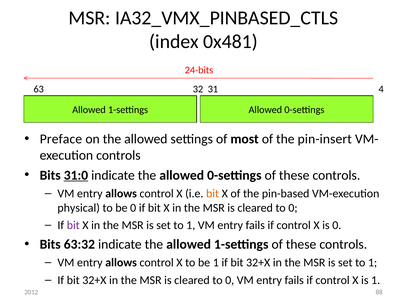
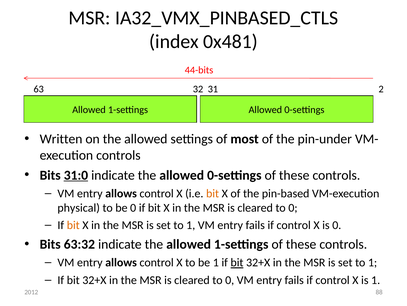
24-bits: 24-bits -> 44-bits (199, 70)
4: 4 -> 2 (381, 89)
Preface: Preface -> Written (61, 139)
pin-insert: pin-insert -> pin-under (325, 139)
bit colour: purple -> orange (73, 225)
bit underline: none -> present (237, 262)
